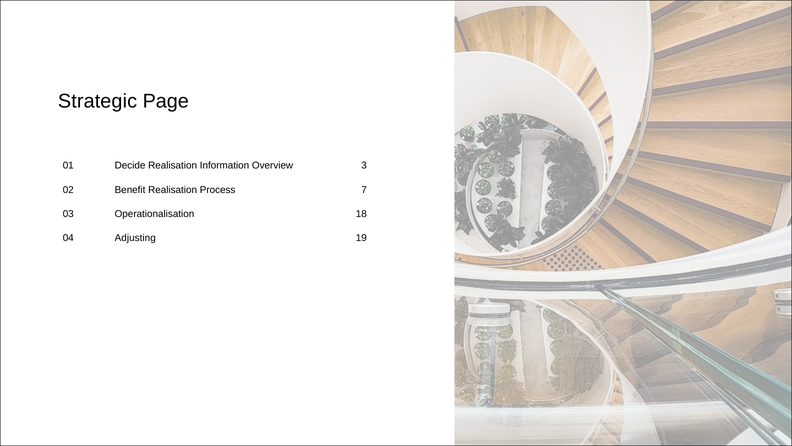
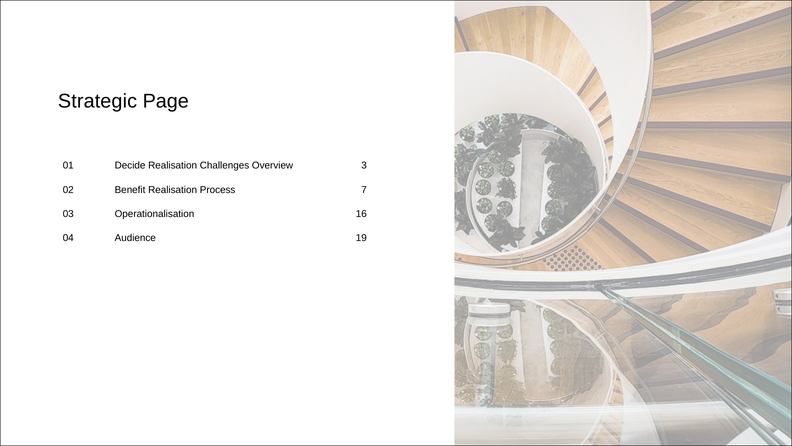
Information: Information -> Challenges (224, 165)
18: 18 -> 16 (361, 214)
Adjusting: Adjusting -> Audience (135, 238)
